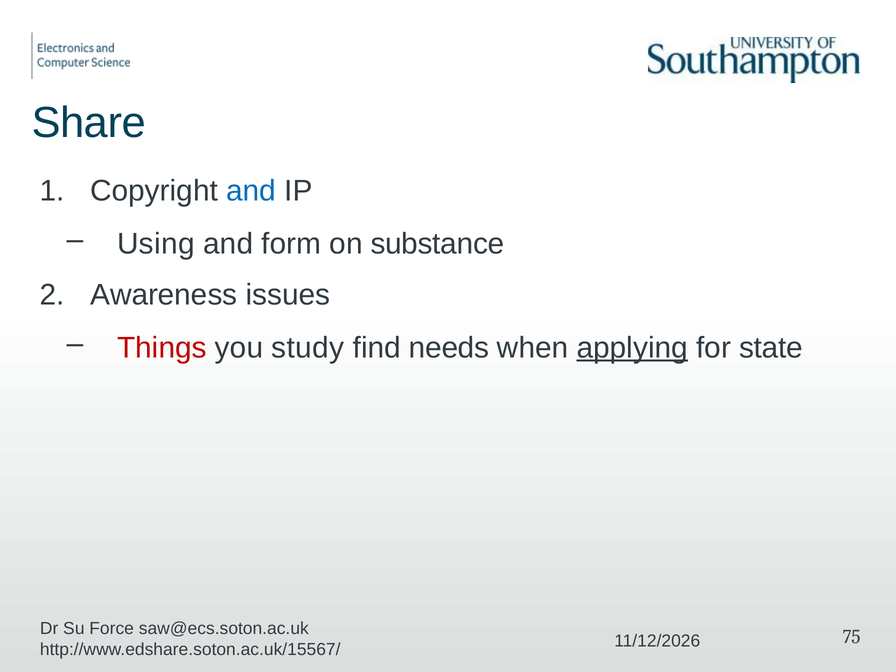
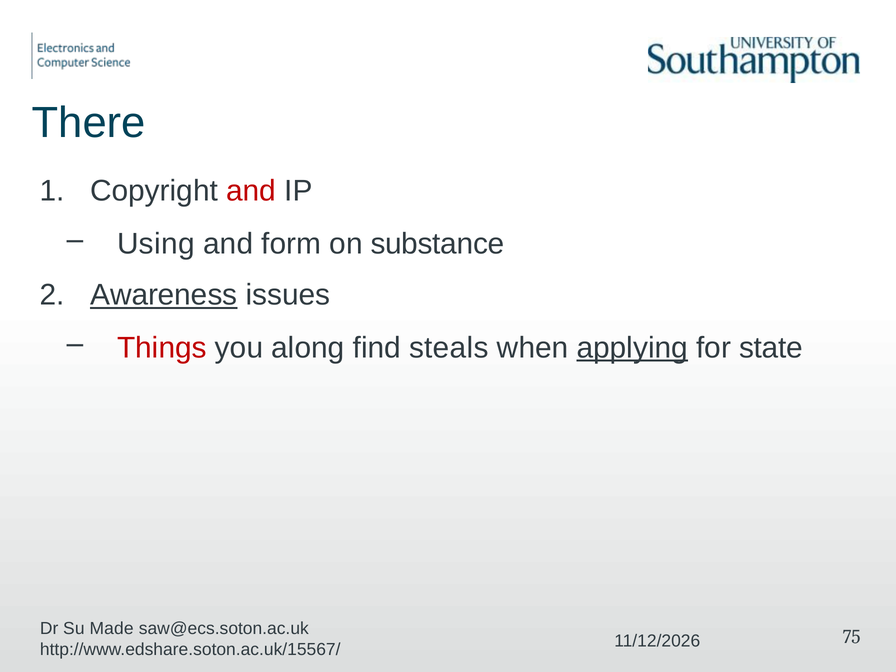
Share: Share -> There (89, 123)
and colour: blue -> red (251, 191)
Awareness underline: none -> present (164, 295)
study: study -> along (308, 348)
needs: needs -> steals (449, 348)
Force: Force -> Made (112, 628)
